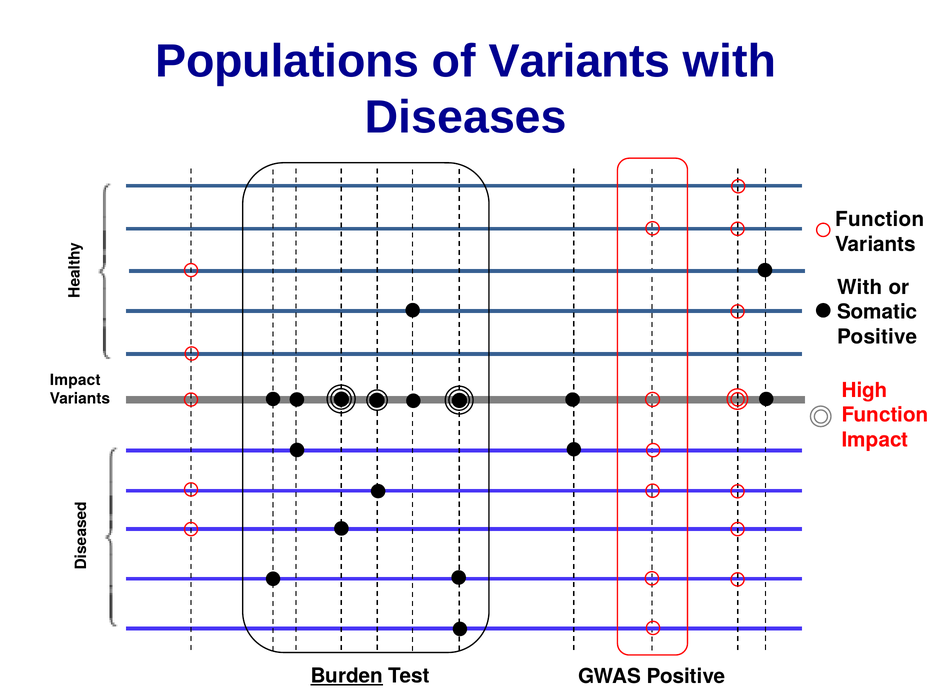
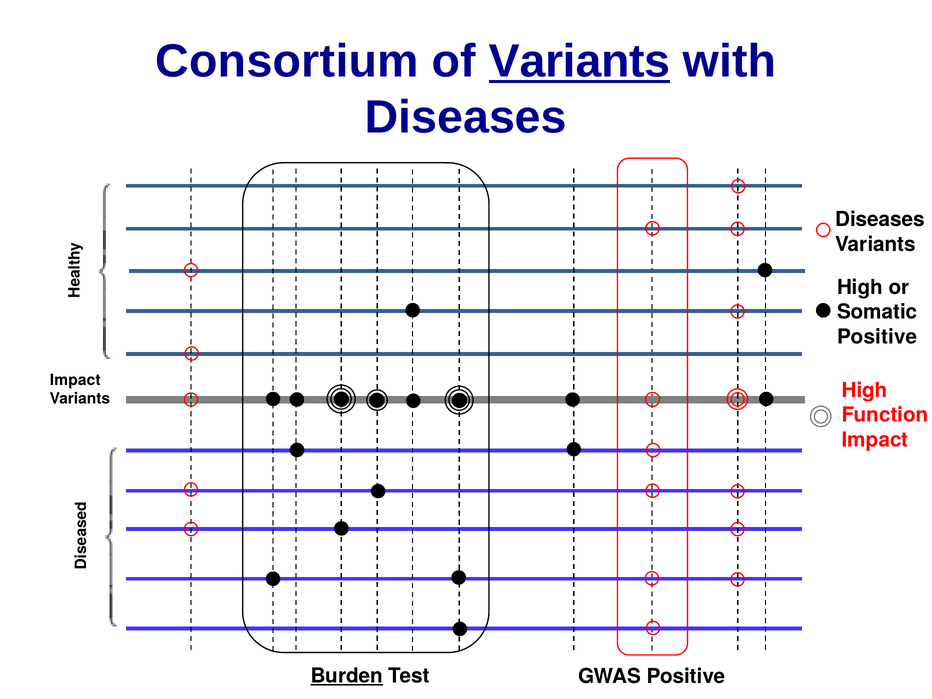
Populations: Populations -> Consortium (287, 62)
Variants underline: none -> present (580, 62)
Function: Function -> Diseases (880, 219)
With: With -> High (860, 287)
